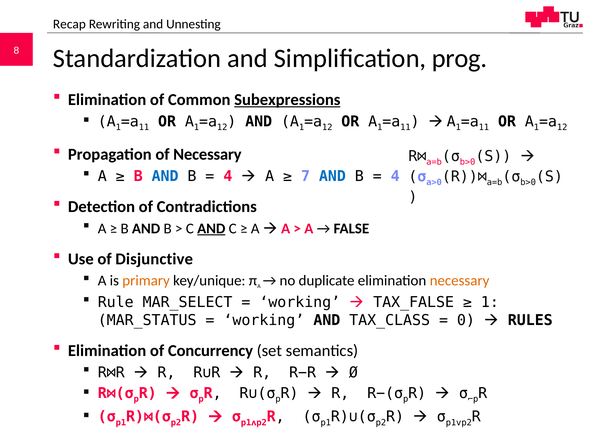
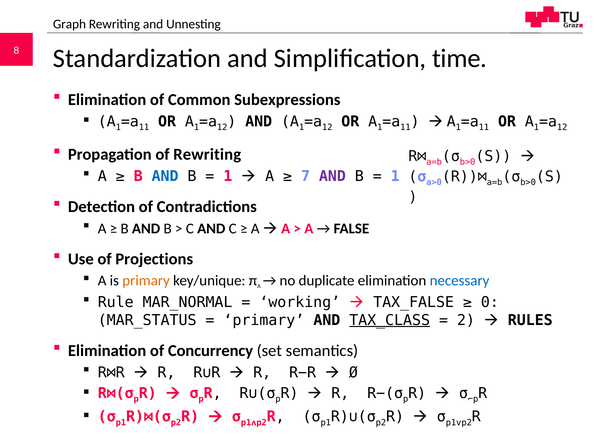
Recap: Recap -> Graph (69, 24)
prog: prog -> time (459, 58)
Subexpressions underline: present -> none (287, 100)
of Necessary: Necessary -> Rewriting (207, 154)
4: 4 -> 1 (228, 176)
AND colour: blue -> purple (332, 176)
4: 4 -> 1 (395, 176)
AND underline: present -> none (211, 228)
Disjunctive: Disjunctive -> Projections (154, 259)
necessary colour: orange -> blue (460, 281)
MAR_SELECT: MAR_SELECT -> MAR_NORMAL (188, 302)
1: 1 -> 0 (490, 302)
working: working -> primary (264, 320)
TAX_CLASS underline: none -> present (390, 320)
0: 0 -> 2 (466, 320)
